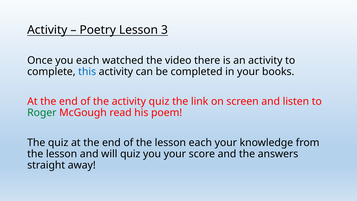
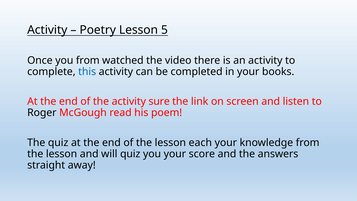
3: 3 -> 5 (164, 30)
you each: each -> from (88, 60)
activity quiz: quiz -> sure (159, 101)
Roger colour: green -> black (42, 113)
